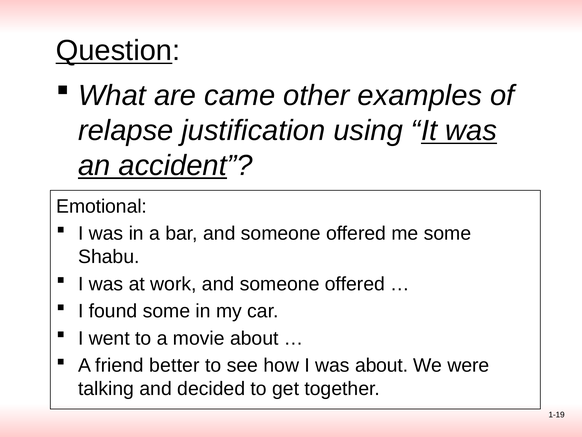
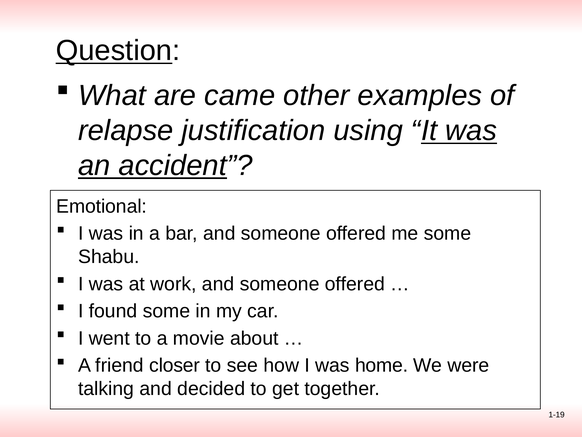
better: better -> closer (175, 365)
was about: about -> home (382, 365)
